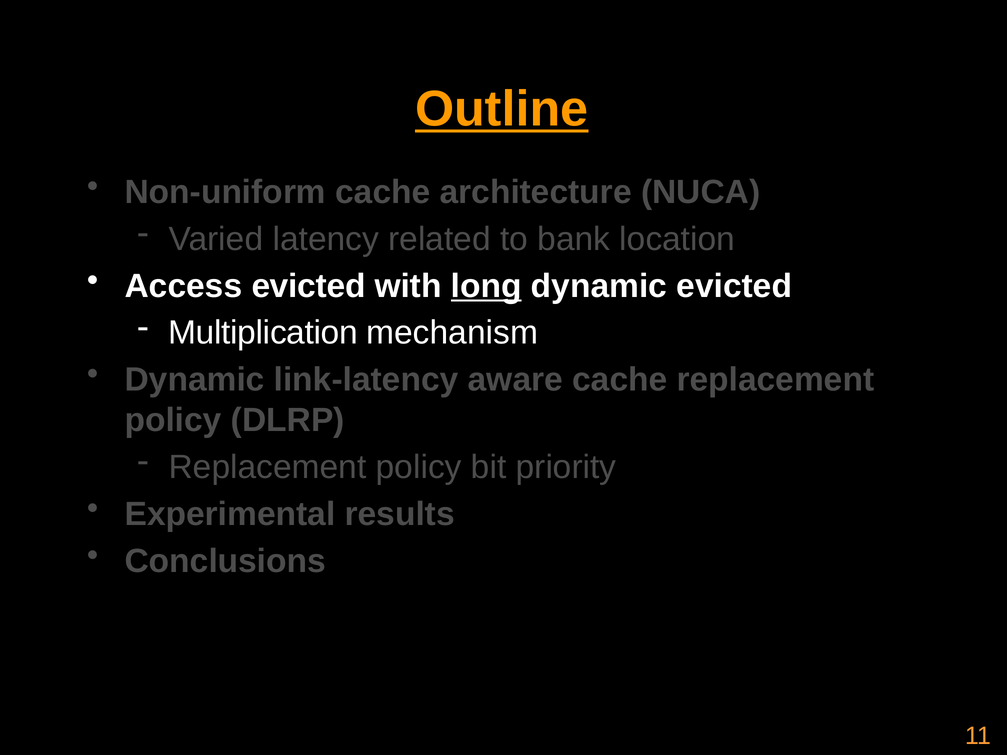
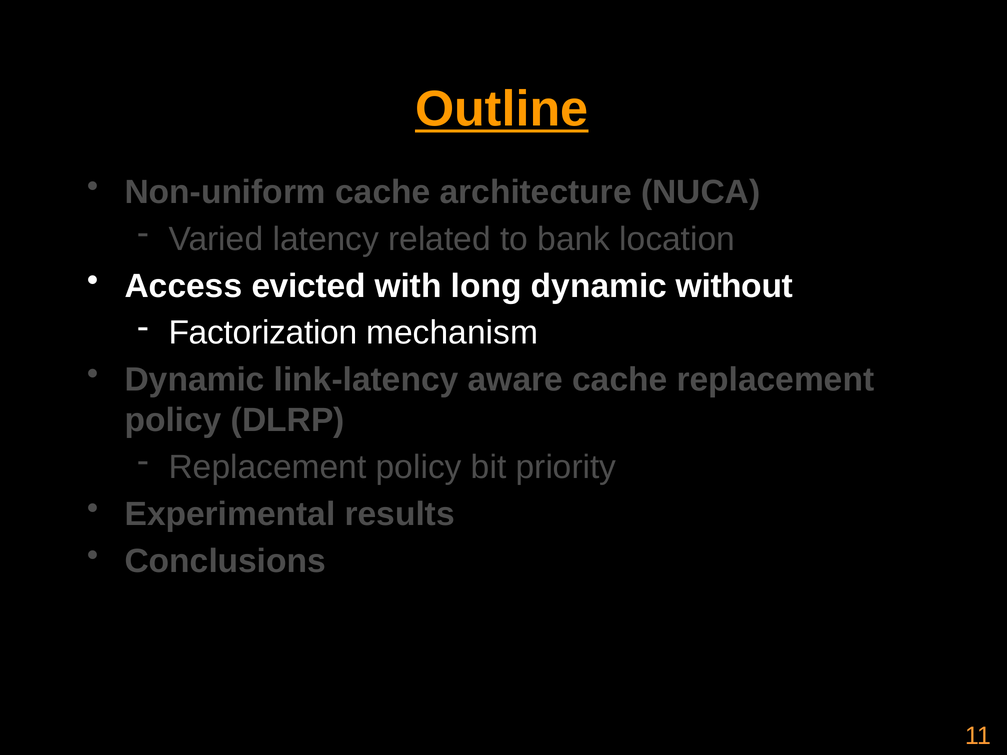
long underline: present -> none (486, 286)
dynamic evicted: evicted -> without (734, 286)
Multiplication: Multiplication -> Factorization (263, 333)
